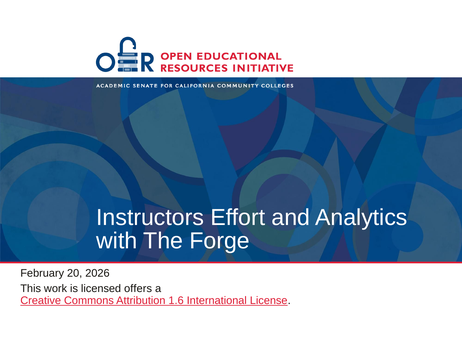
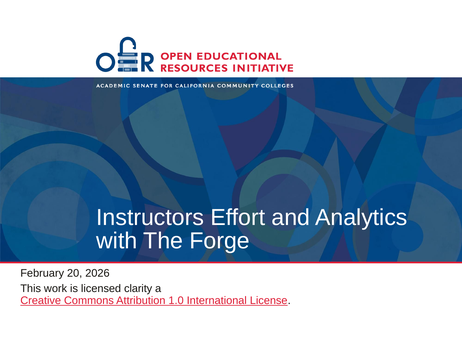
offers: offers -> clarity (138, 288)
1.6: 1.6 -> 1.0 (176, 300)
